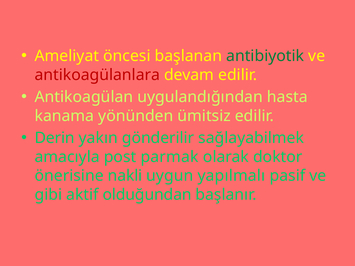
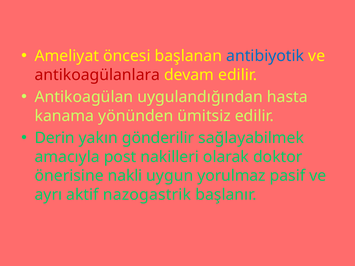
antibiyotik colour: green -> blue (265, 56)
parmak: parmak -> nakilleri (170, 157)
yapılmalı: yapılmalı -> yorulmaz (232, 176)
gibi: gibi -> ayrı (48, 195)
olduğundan: olduğundan -> nazogastrik (147, 195)
